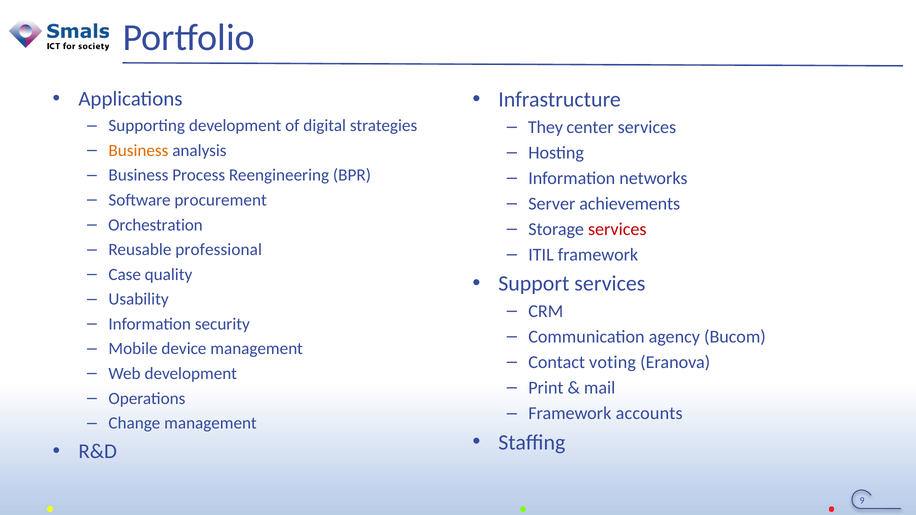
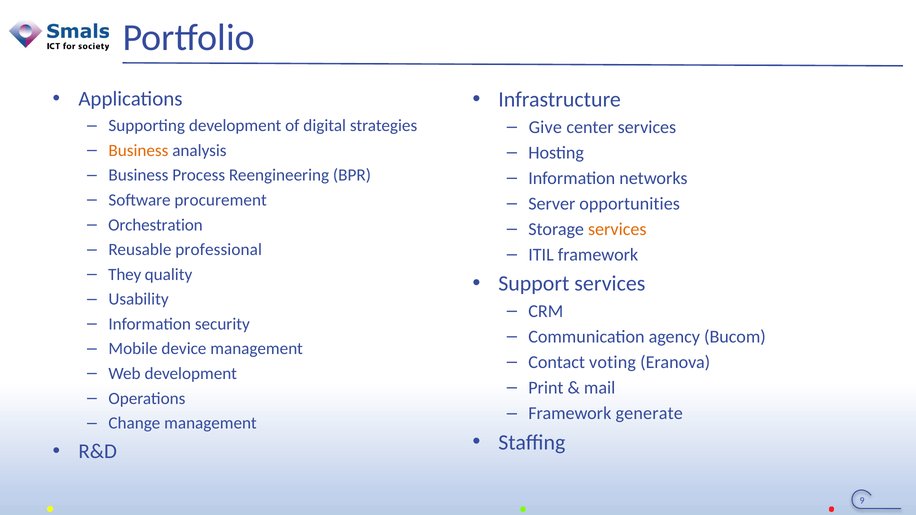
They: They -> Give (545, 127)
achievements: achievements -> opportunities (630, 204)
services colour: red -> orange (617, 229)
Case: Case -> They (125, 275)
accounts: accounts -> generate (649, 414)
